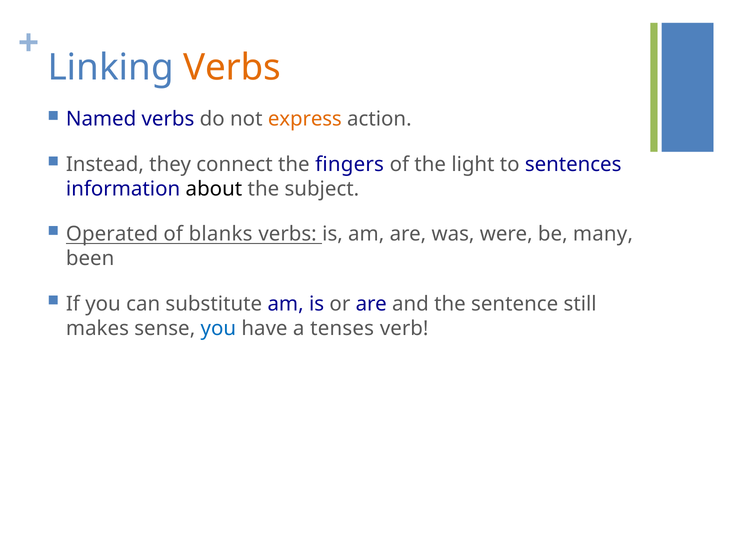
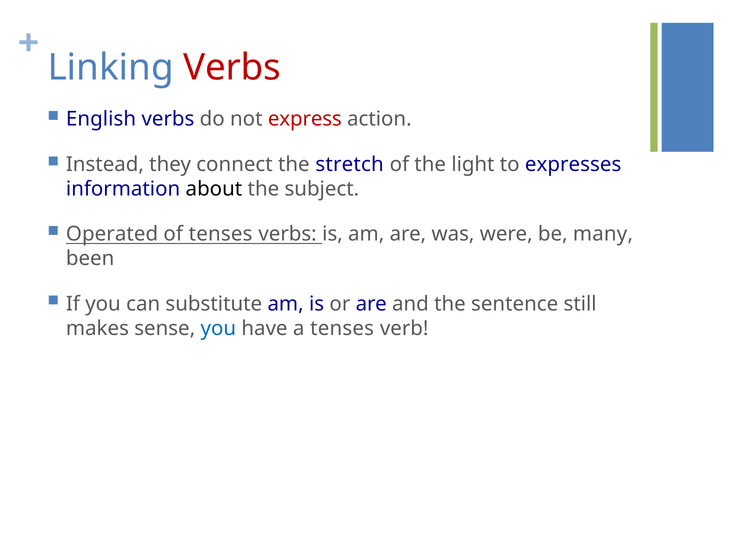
Verbs colour: orange -> red (232, 67)
Named: Named -> English (101, 119)
express colour: orange -> red (305, 119)
fingers: fingers -> stretch (350, 164)
sentences: sentences -> expresses (573, 164)
of blanks: blanks -> tenses (221, 234)
